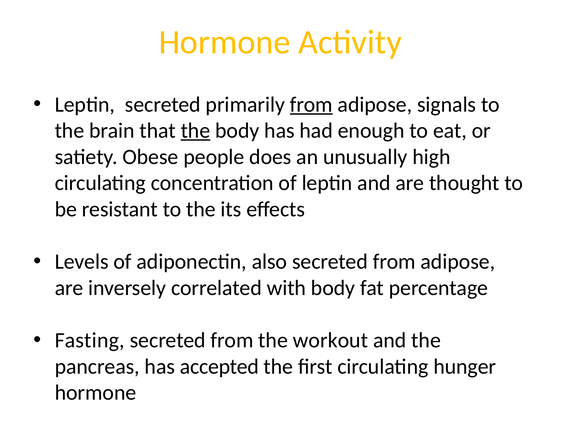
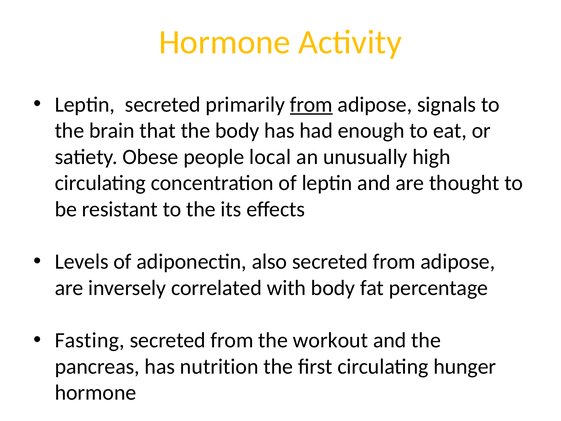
the underline: present -> none (195, 131)
does: does -> local (270, 157)
accepted: accepted -> nutrition (219, 366)
